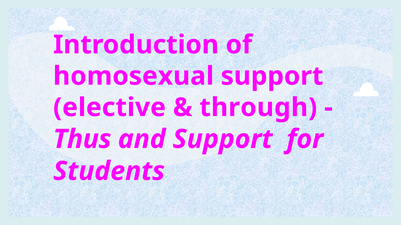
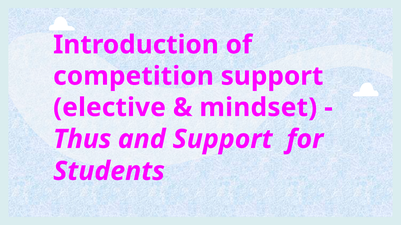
homosexual: homosexual -> competition (133, 76)
through: through -> mindset (258, 108)
